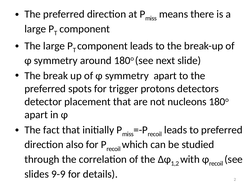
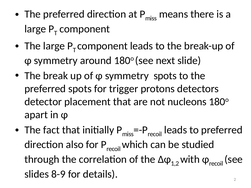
symmetry apart: apart -> spots (165, 76)
9-9: 9-9 -> 8-9 (58, 174)
